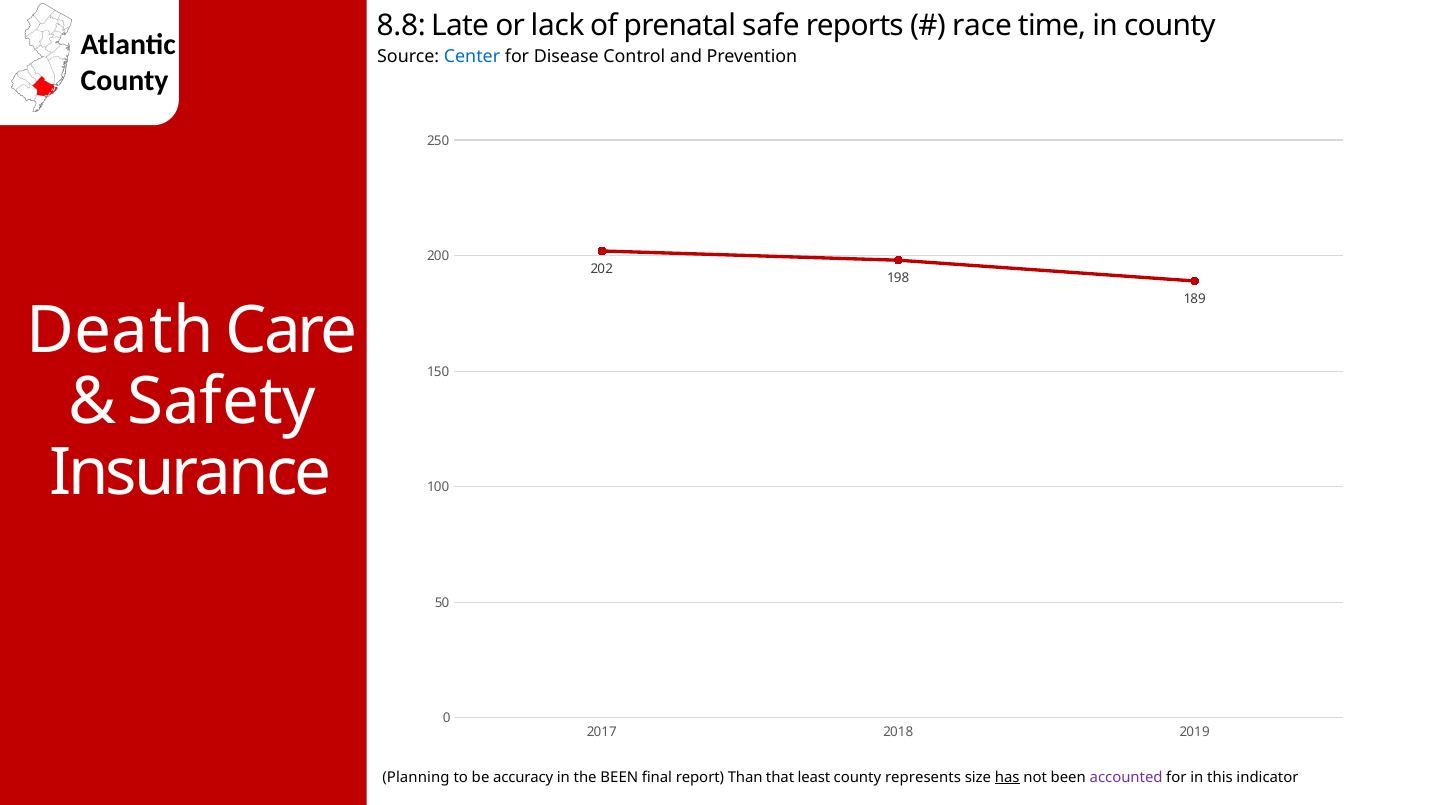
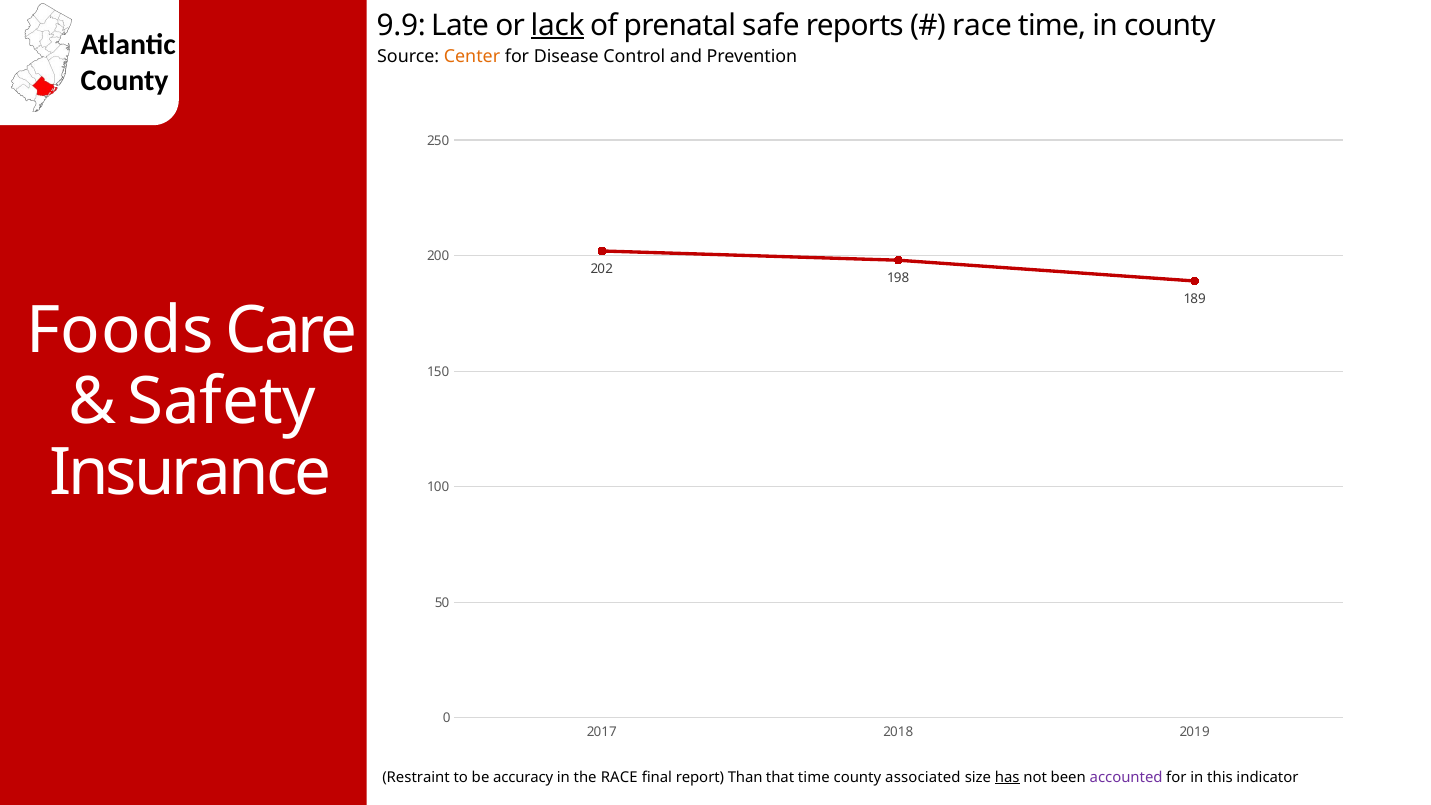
8.8: 8.8 -> 9.9 (401, 25)
lack underline: none -> present (558, 25)
Center colour: blue -> orange (472, 56)
Death: Death -> Foods (120, 331)
Planning: Planning -> Restraint (416, 777)
the BEEN: BEEN -> RACE (619, 777)
that least: least -> time (814, 777)
represents: represents -> associated (923, 777)
